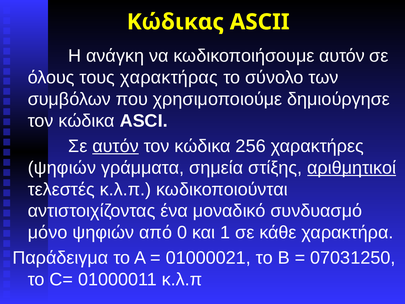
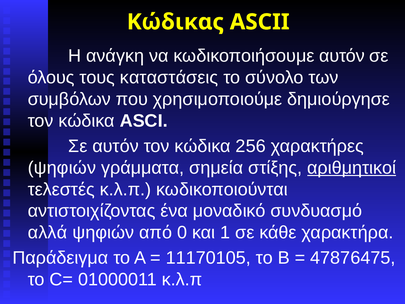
χαρακτήρας: χαρακτήρας -> καταστάσεις (169, 78)
αυτόν underline: present -> none (116, 146)
μόνο: μόνο -> αλλά (48, 232)
01000021: 01000021 -> 11170105 (208, 258)
07031250: 07031250 -> 47876475 (353, 258)
